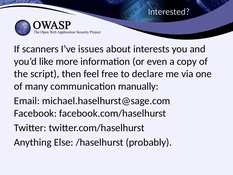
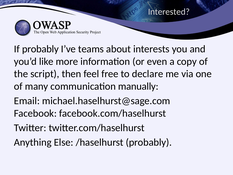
If scanners: scanners -> probably (40, 49)
issues: issues -> teams (91, 49)
